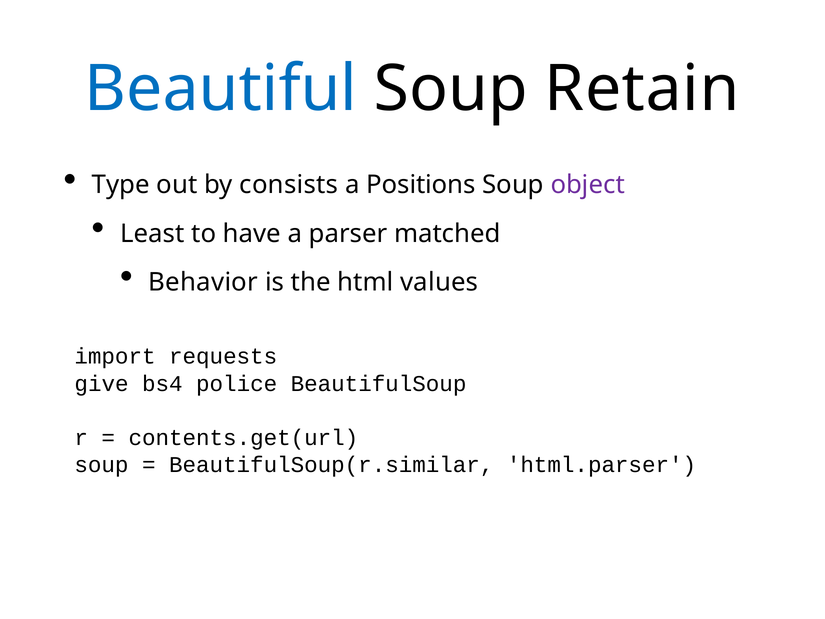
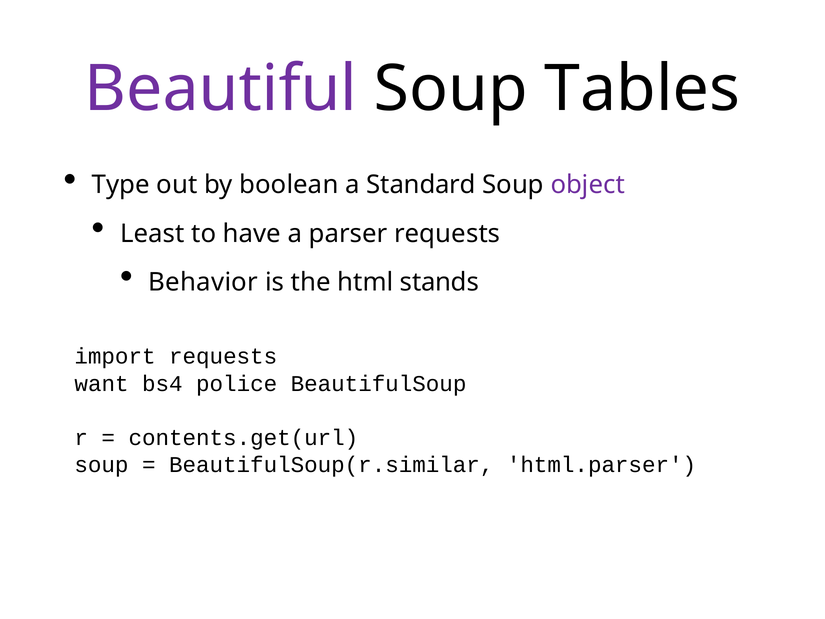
Beautiful colour: blue -> purple (221, 89)
Retain: Retain -> Tables (642, 89)
consists: consists -> boolean (289, 185)
Positions: Positions -> Standard (421, 185)
parser matched: matched -> requests (447, 234)
values: values -> stands (439, 282)
give: give -> want (102, 383)
